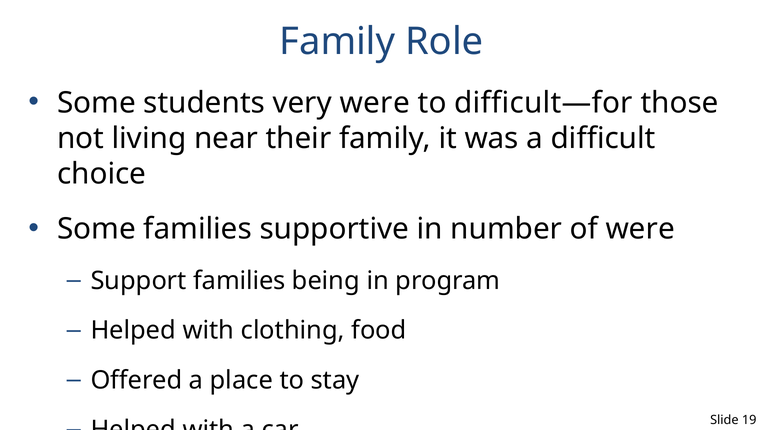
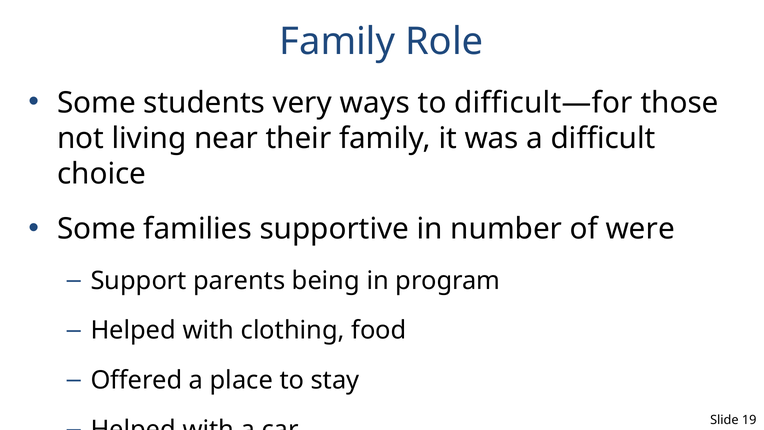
very were: were -> ways (375, 103)
Support families: families -> parents (239, 281)
